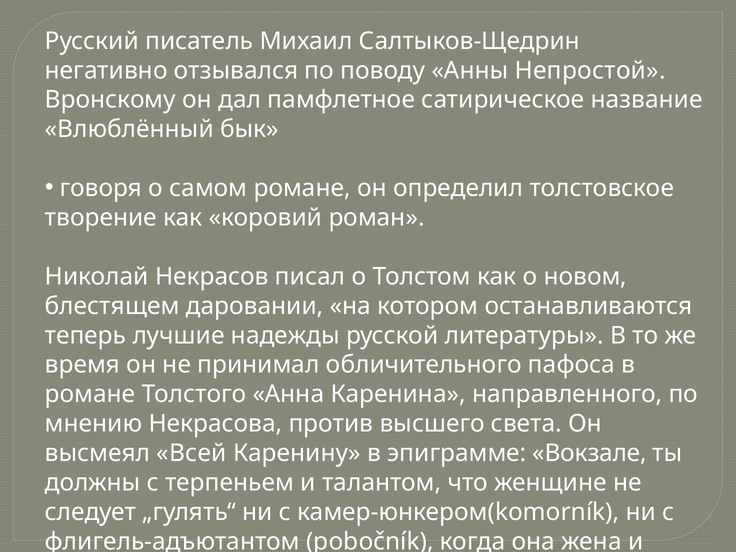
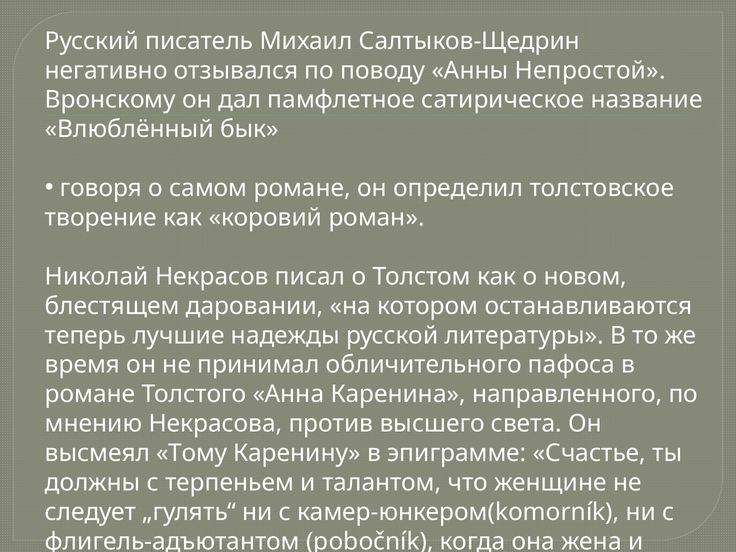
Всей: Всей -> Тому (192, 453)
Вокзале: Вокзале -> Счастье (589, 453)
